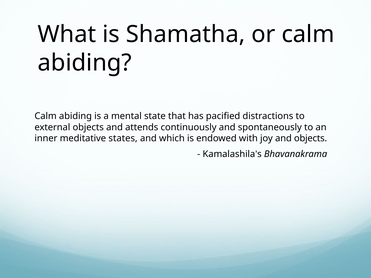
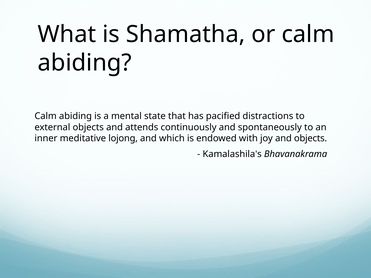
states: states -> lojong (123, 138)
